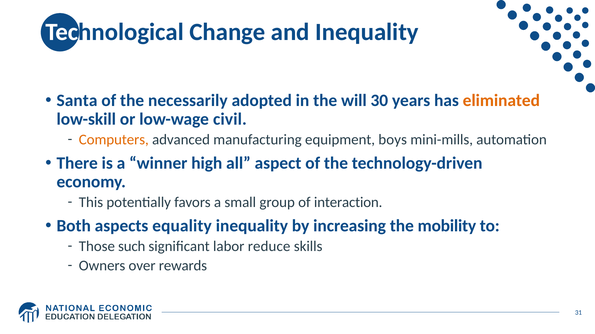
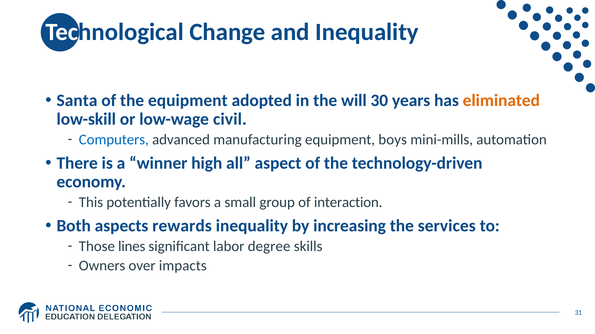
the necessarily: necessarily -> equipment (188, 101)
Computers colour: orange -> blue (114, 140)
equality: equality -> rewards (182, 226)
mobility: mobility -> services (447, 226)
such: such -> lines (132, 247)
reduce: reduce -> degree (269, 247)
rewards: rewards -> impacts (183, 266)
